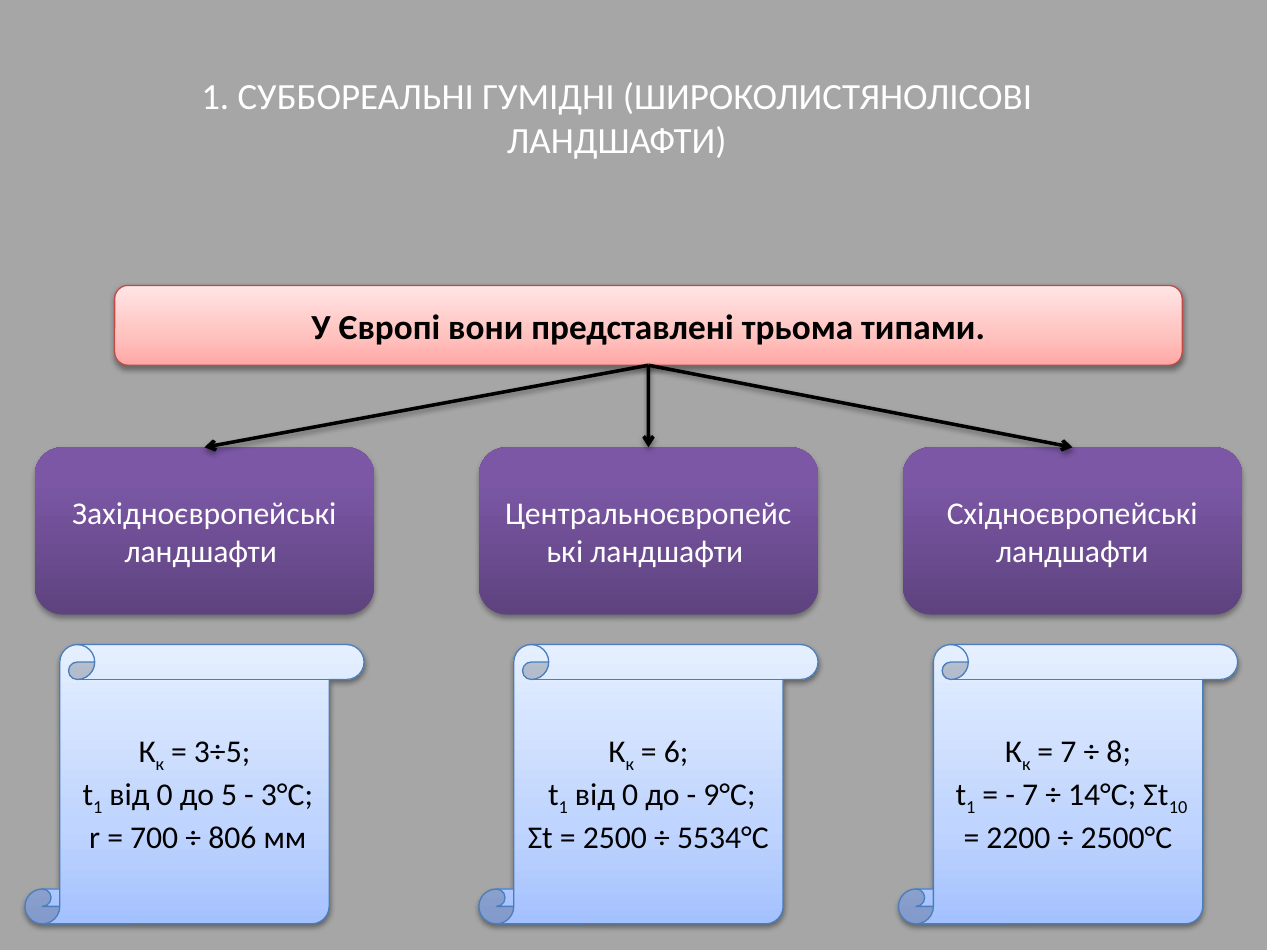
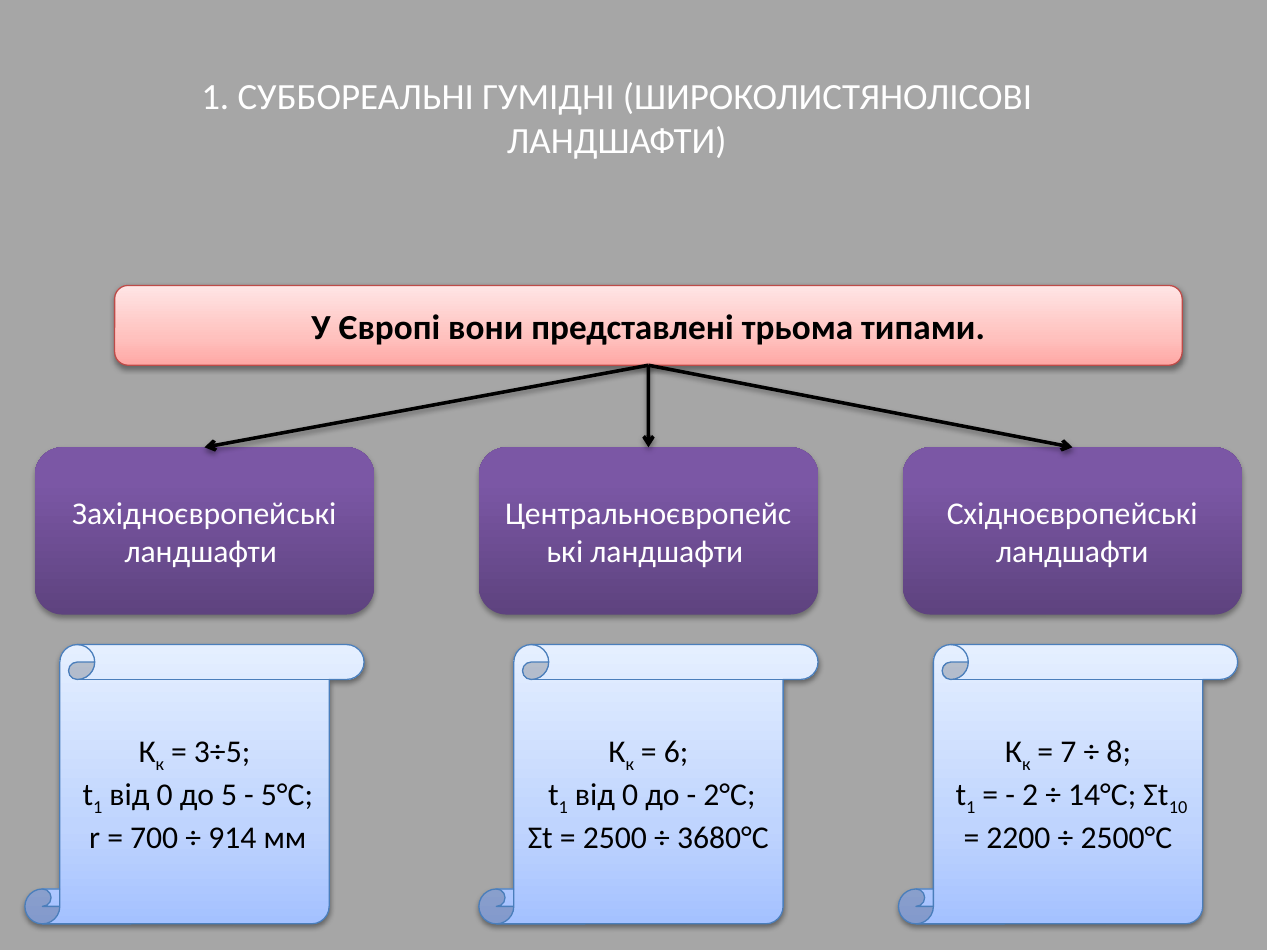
3°С: 3°С -> 5°С (287, 795)
9°С: 9°С -> 2°С (729, 795)
7: 7 -> 2 (1030, 795)
806: 806 -> 914 (232, 839)
5534°С: 5534°С -> 3680°С (723, 839)
